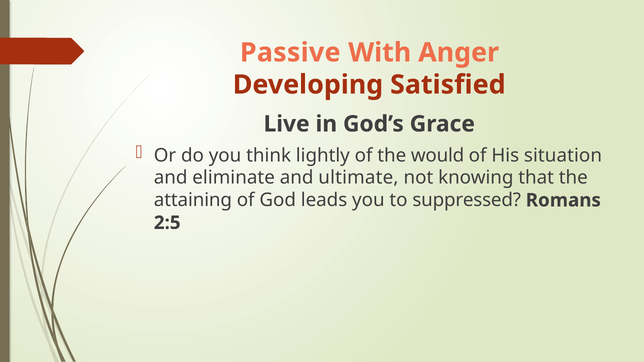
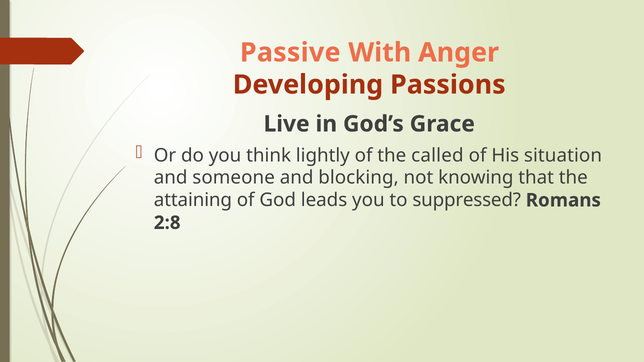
Satisfied: Satisfied -> Passions (448, 85)
would: would -> called (437, 155)
eliminate: eliminate -> someone (234, 178)
ultimate: ultimate -> blocking (358, 178)
2:5: 2:5 -> 2:8 (167, 223)
